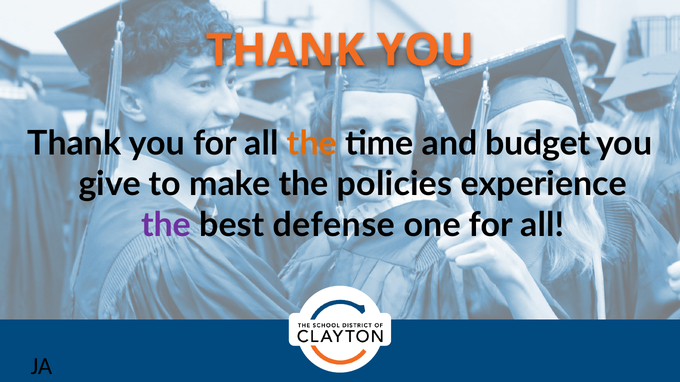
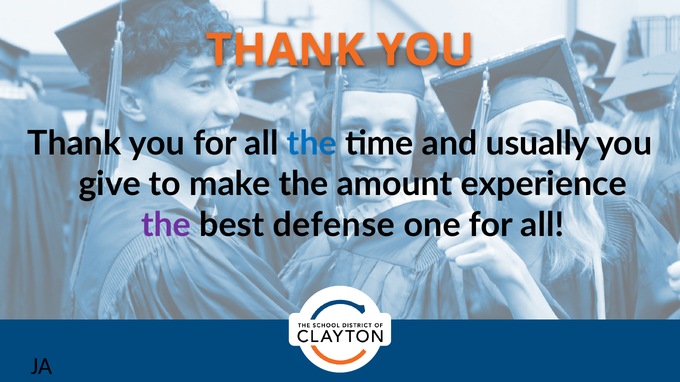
the colour: orange -> blue (312, 144)
budget: budget -> usually (538, 144)
policies: policies -> amount (395, 184)
